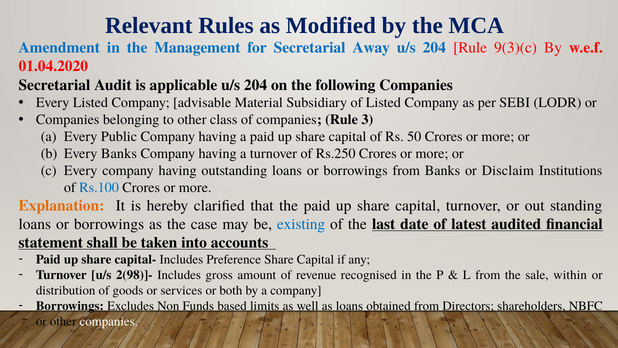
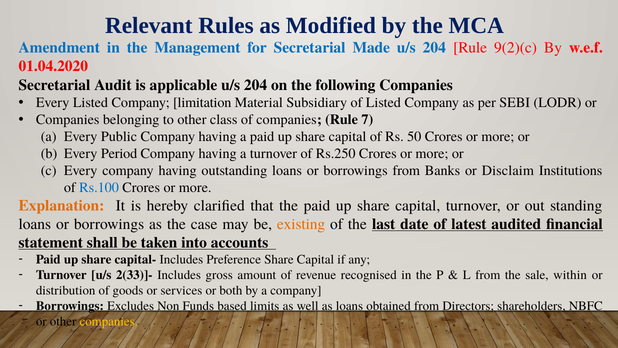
Away: Away -> Made (371, 48)
9(3)(c: 9(3)(c -> 9(2)(c (516, 48)
advisable: advisable -> limitation (202, 102)
3: 3 -> 7 (367, 119)
Every Banks: Banks -> Period (119, 153)
existing colour: blue -> orange (301, 224)
2(98)]-: 2(98)]- -> 2(33)]- (134, 275)
companies colour: white -> yellow (109, 321)
